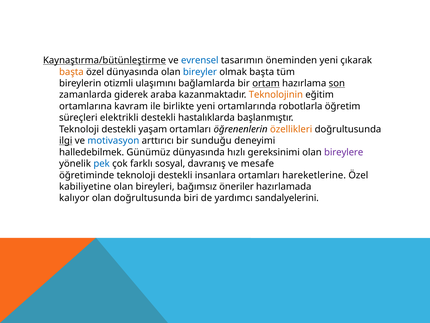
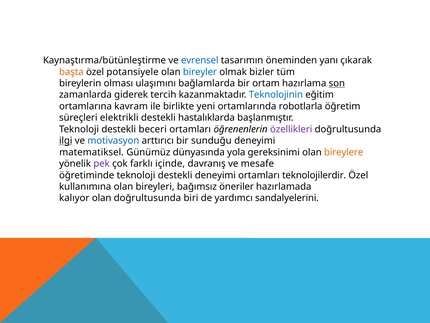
Kaynaştırma/bütünleştirme underline: present -> none (104, 60)
öneminden yeni: yeni -> yanı (329, 60)
özel dünyasında: dünyasında -> potansiyele (133, 72)
olmak başta: başta -> bizler (262, 72)
otizmli: otizmli -> olması (118, 83)
ortam underline: present -> none (266, 83)
araba: araba -> tercih (163, 95)
Teknolojinin colour: orange -> blue (276, 95)
yaşam: yaşam -> beceri (153, 129)
özellikleri colour: orange -> purple (291, 129)
halledebilmek: halledebilmek -> matematiksel (92, 152)
hızlı: hızlı -> yola (236, 152)
bireylere colour: purple -> orange (344, 152)
pek colour: blue -> purple (102, 163)
sosyal: sosyal -> içinde (170, 163)
destekli insanlara: insanlara -> deneyimi (215, 175)
hareketlerine: hareketlerine -> teknolojilerdir (314, 175)
kabiliyetine: kabiliyetine -> kullanımına (85, 186)
